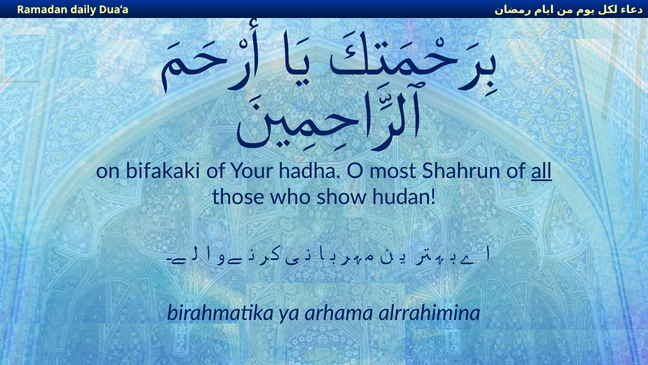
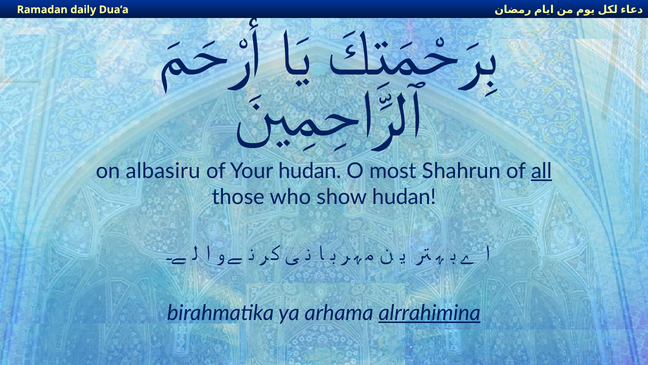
bifakaki: bifakaki -> albasiru (163, 171)
Your hadha: hadha -> hudan (310, 171)
alrrahimina underline: none -> present (430, 312)
